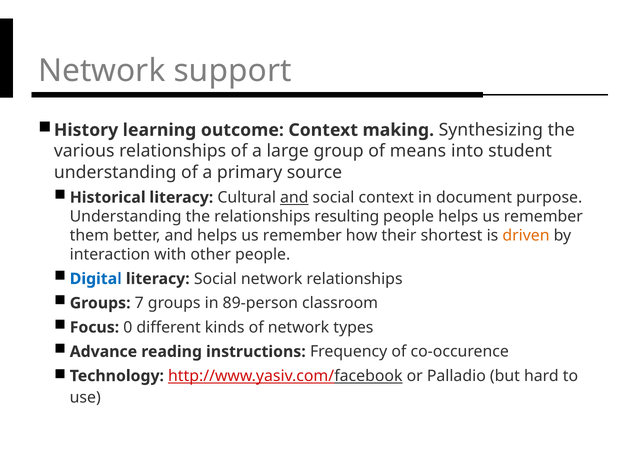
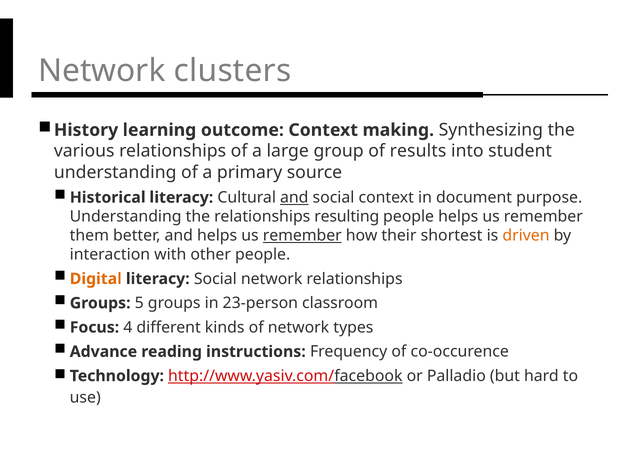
support: support -> clusters (233, 71)
means: means -> results (418, 151)
remember underline: none -> present (302, 236)
Digital colour: blue -> orange (96, 279)
7: 7 -> 5 (139, 303)
89-person: 89-person -> 23-person (260, 303)
0: 0 -> 4 (128, 328)
